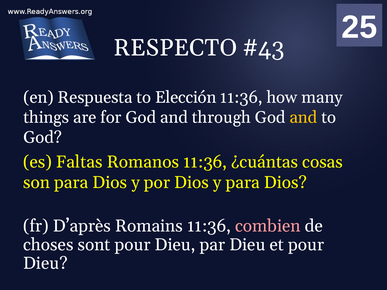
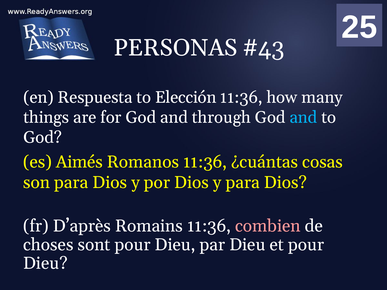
RESPECTO: RESPECTO -> PERSONAS (175, 48)
and colour: yellow -> light blue (303, 118)
Faltas: Faltas -> Aimés (79, 162)
